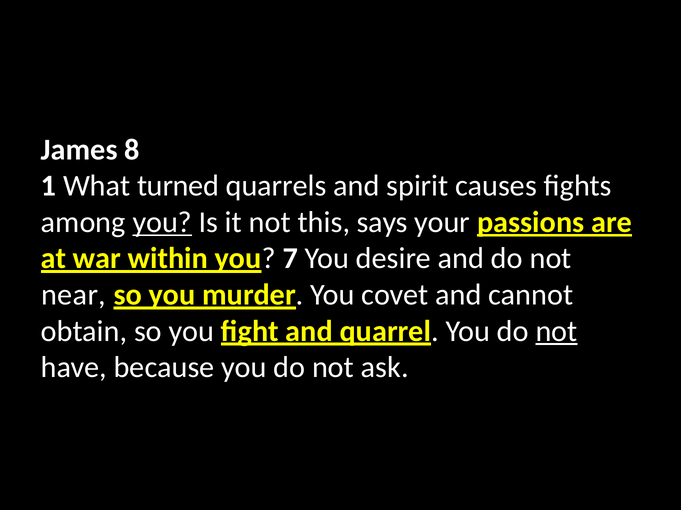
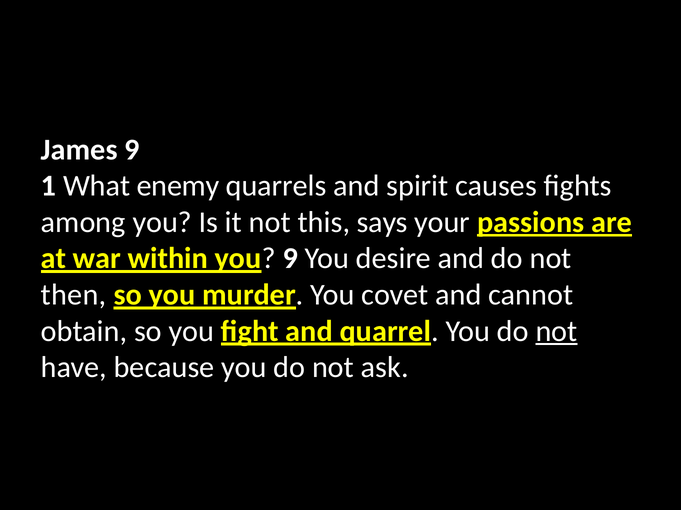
James 8: 8 -> 9 (132, 150)
turned: turned -> enemy (178, 186)
you underline: present -> none (162, 223)
you 7: 7 -> 9 (290, 259)
near: near -> then (74, 295)
